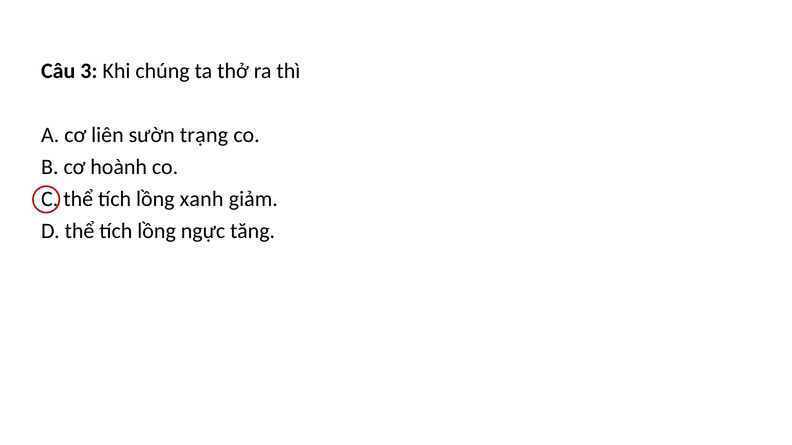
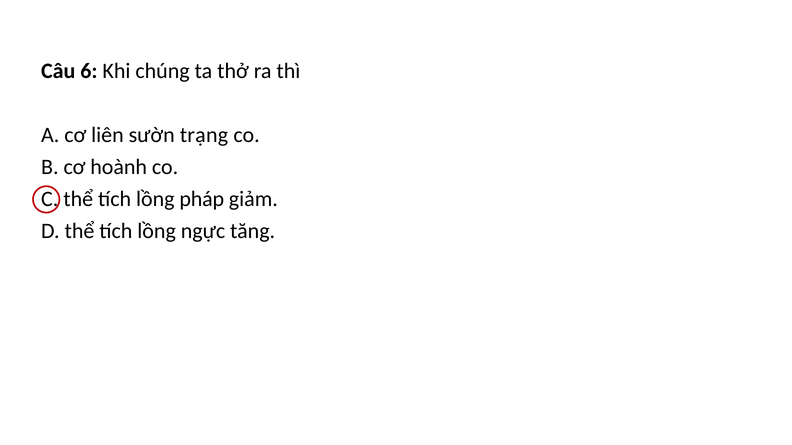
3: 3 -> 6 (89, 71)
xanh: xanh -> pháp (202, 199)
